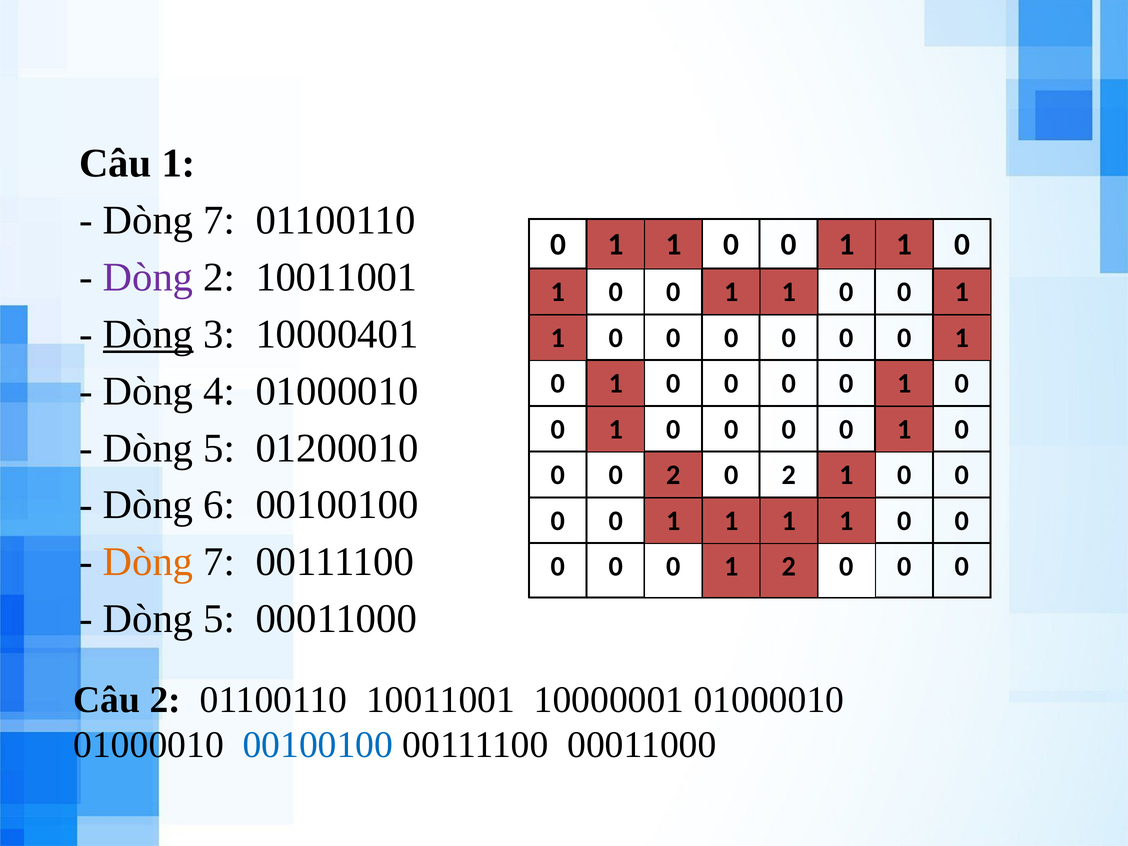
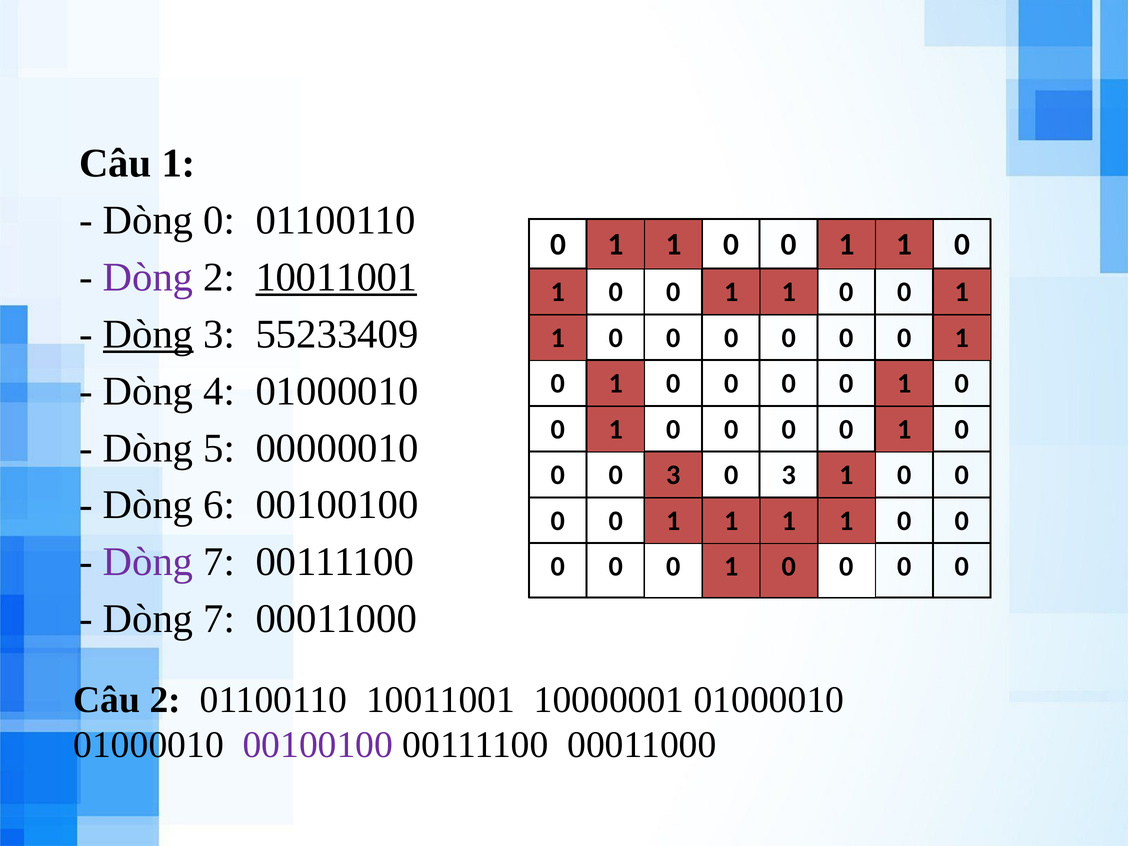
7: 7 -> 0 (219, 220)
10011001 underline: none -> present (336, 277)
10000401: 10000401 -> 55233409 (337, 334)
01200010: 01200010 -> 00000010 (337, 448)
0 0 2: 2 -> 3 (673, 475)
2: 2 -> 3 (789, 475)
Dòng colour: orange -> purple (148, 562)
2: 2 -> 0 (789, 567)
5: 5 -> 7 (219, 619)
00100100 colour: blue -> purple (318, 745)
